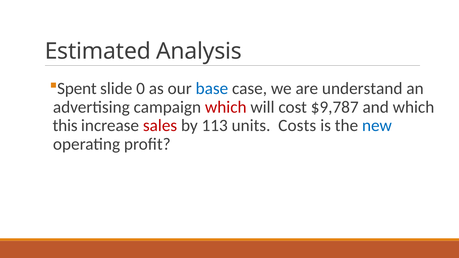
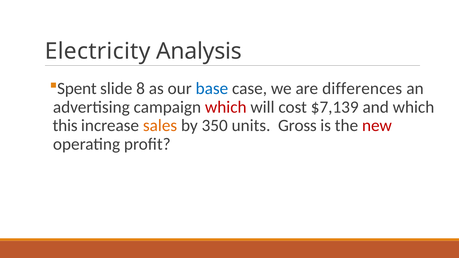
Estimated: Estimated -> Electricity (98, 51)
0: 0 -> 8 (141, 88)
understand: understand -> differences (362, 88)
$9,787: $9,787 -> $7,139 (335, 107)
sales colour: red -> orange (160, 126)
113: 113 -> 350 (215, 126)
Costs: Costs -> Gross (297, 126)
new colour: blue -> red (377, 126)
